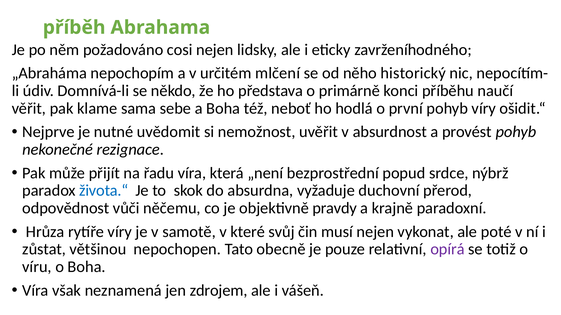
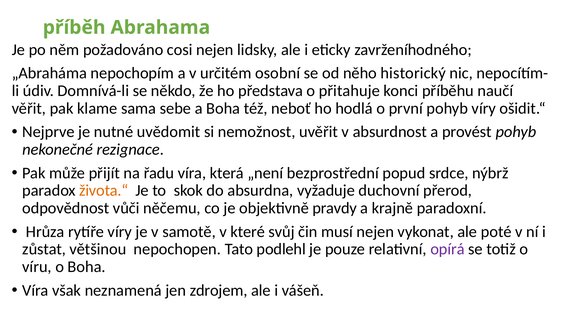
mlčení: mlčení -> osobní (278, 73)
primárně: primárně -> přitahuje (349, 91)
života.“ colour: blue -> orange (104, 191)
obecně: obecně -> podlehl (281, 250)
